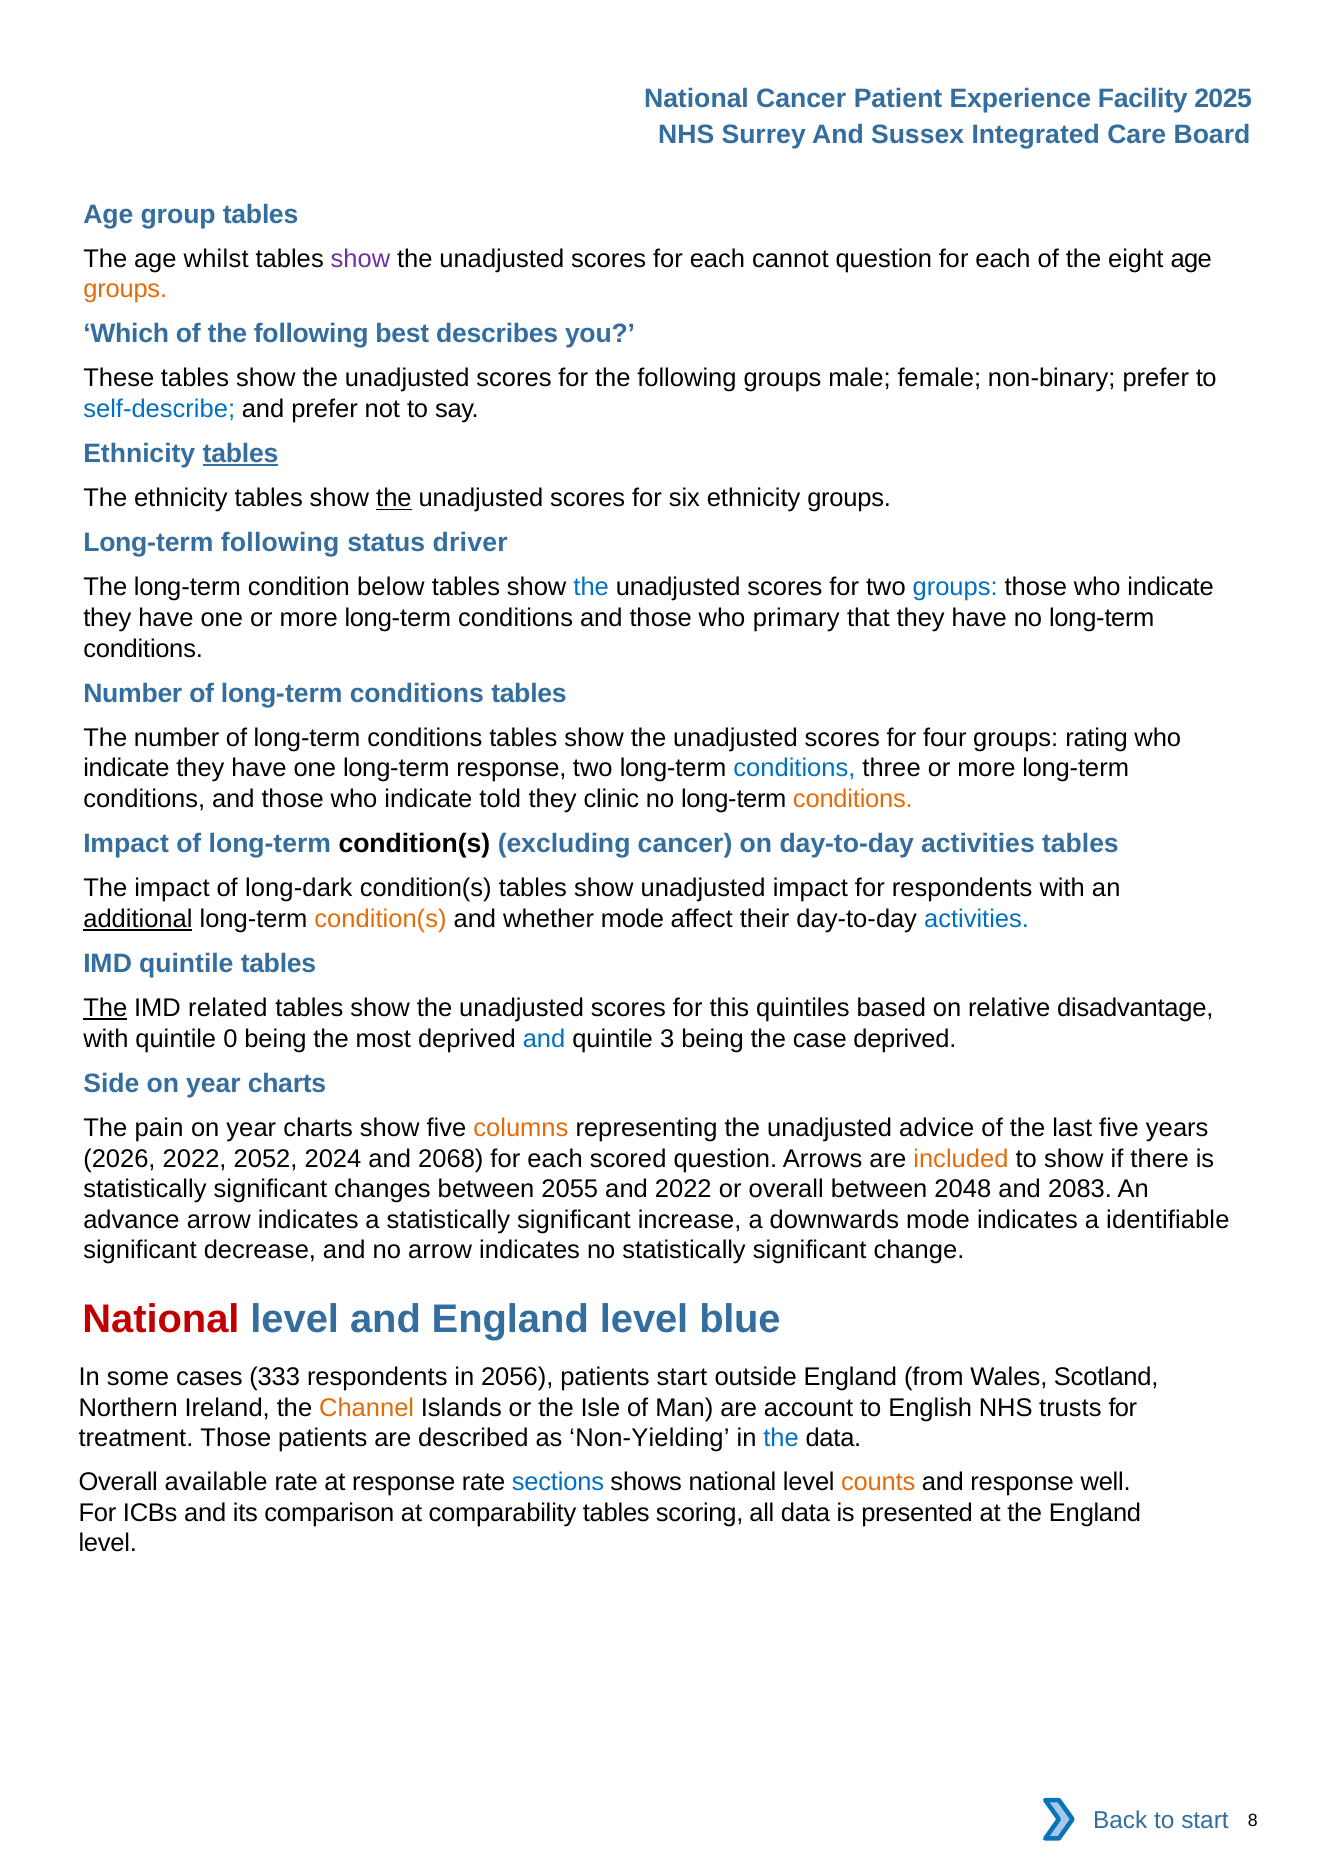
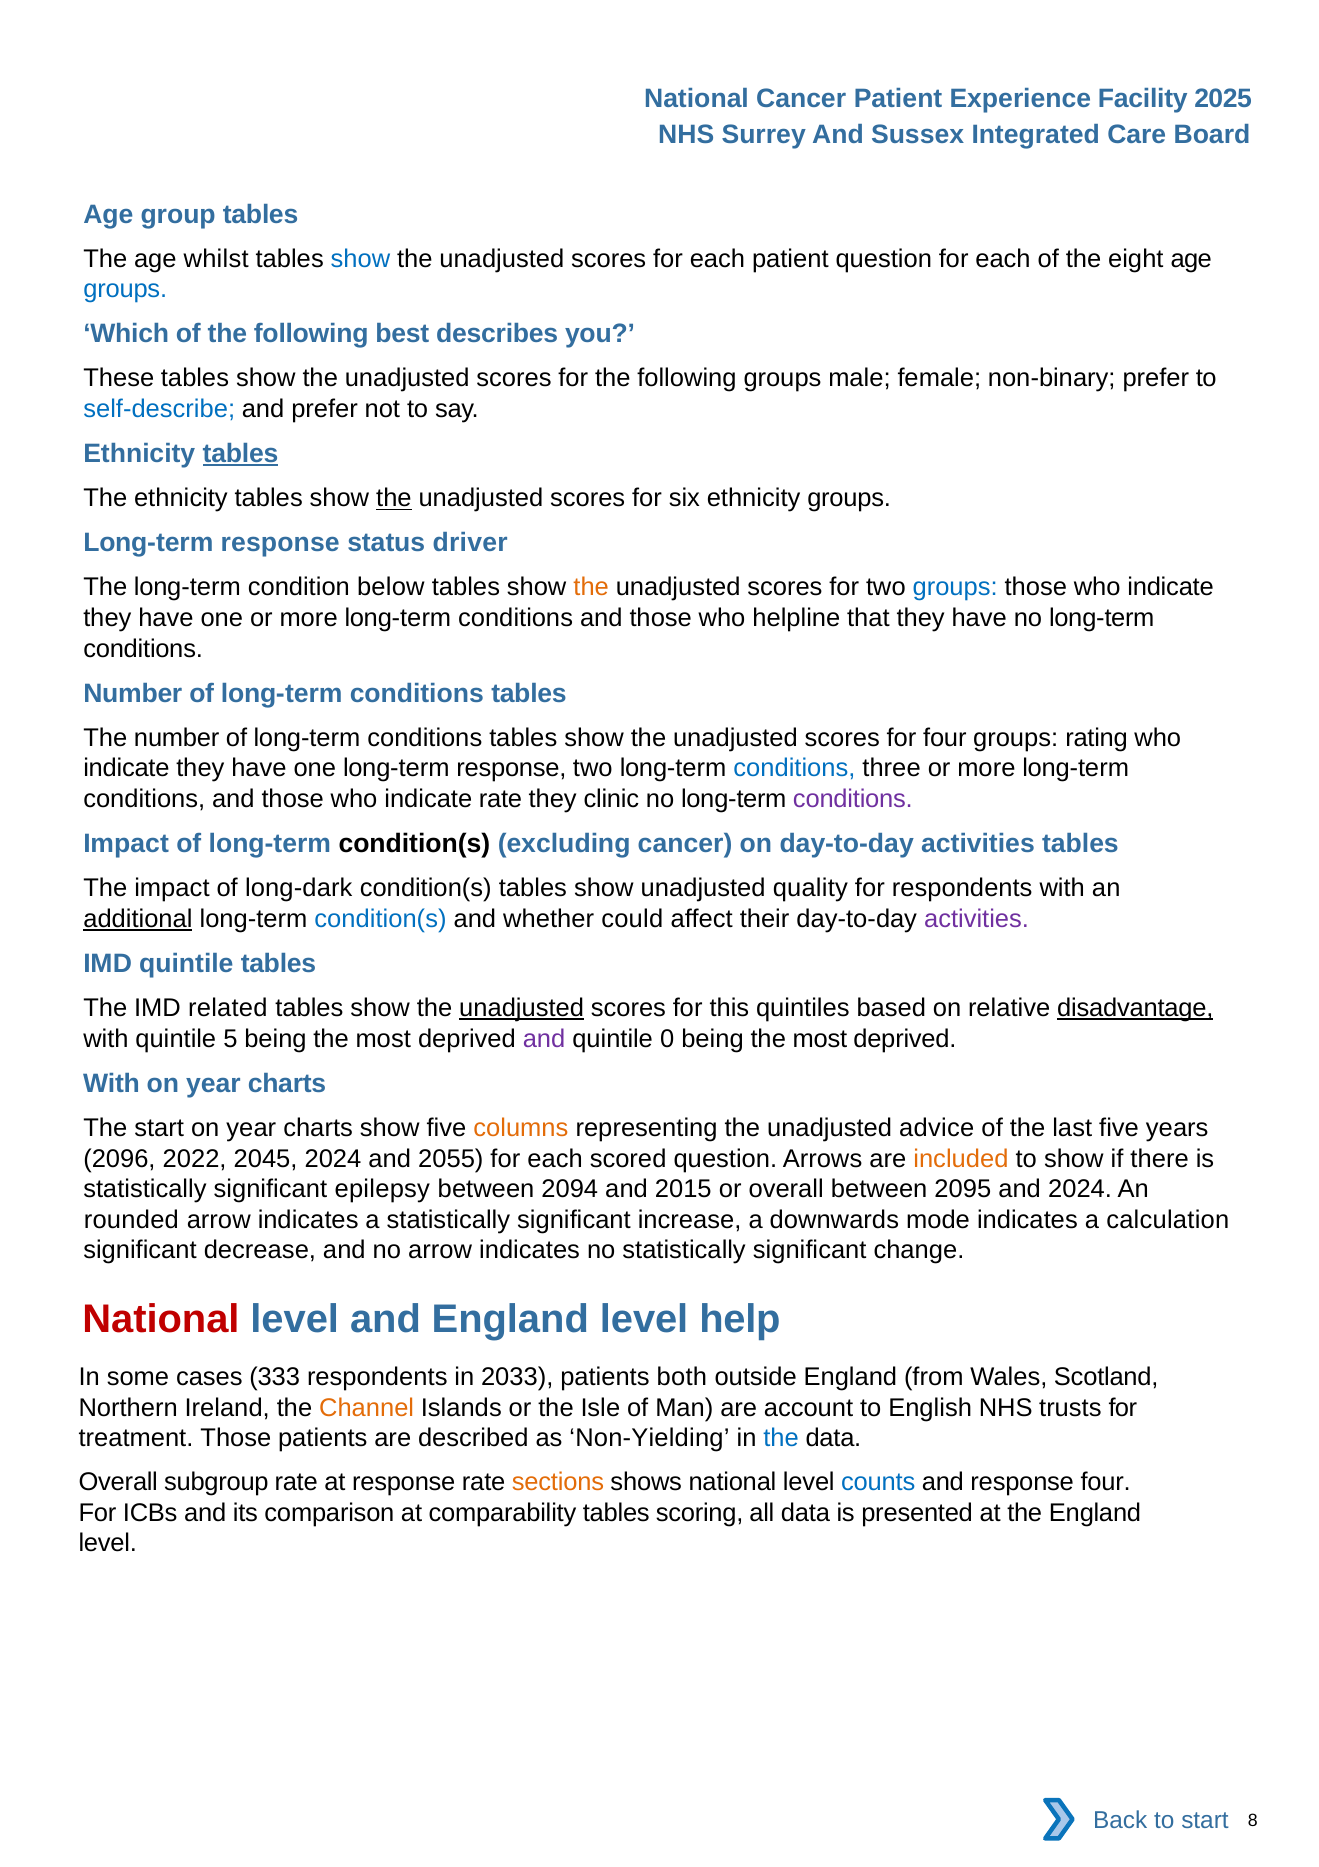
show colour: purple -> blue (360, 259)
each cannot: cannot -> patient (790, 259)
groups colour: orange -> blue (125, 289)
following: following -> response (280, 543)
the colour: blue -> orange (591, 587)
primary: primary -> helpline (796, 618)
indicate told: told -> rate (500, 799)
conditions colour: orange -> purple (853, 799)
unadjusted impact: impact -> quality (810, 888)
condition(s colour: orange -> blue (380, 919)
whether mode: mode -> could (632, 919)
activities colour: blue -> purple (977, 919)
The underline: present -> none (105, 1008)
unadjusted underline: none -> present (522, 1008)
disadvantage underline: none -> present (1135, 1008)
0: 0 -> 5 (230, 1039)
and colour: blue -> purple (544, 1039)
3: 3 -> 0 (667, 1039)
case: case -> most (820, 1039)
Side: Side -> With (111, 1083)
The pain: pain -> start (159, 1128)
2026: 2026 -> 2096 (119, 1158)
2052: 2052 -> 2045 (266, 1158)
2068: 2068 -> 2055 (451, 1158)
changes: changes -> epilepsy (382, 1189)
2055: 2055 -> 2094 (570, 1189)
and 2022: 2022 -> 2015 (683, 1189)
2048: 2048 -> 2095 (963, 1189)
and 2083: 2083 -> 2024 (1080, 1189)
advance: advance -> rounded (131, 1220)
identifiable: identifiable -> calculation (1168, 1220)
blue: blue -> help (740, 1319)
2056: 2056 -> 2033 (517, 1377)
patients start: start -> both (682, 1377)
available: available -> subgroup (216, 1482)
sections colour: blue -> orange (558, 1482)
counts colour: orange -> blue (878, 1482)
response well: well -> four (1106, 1482)
